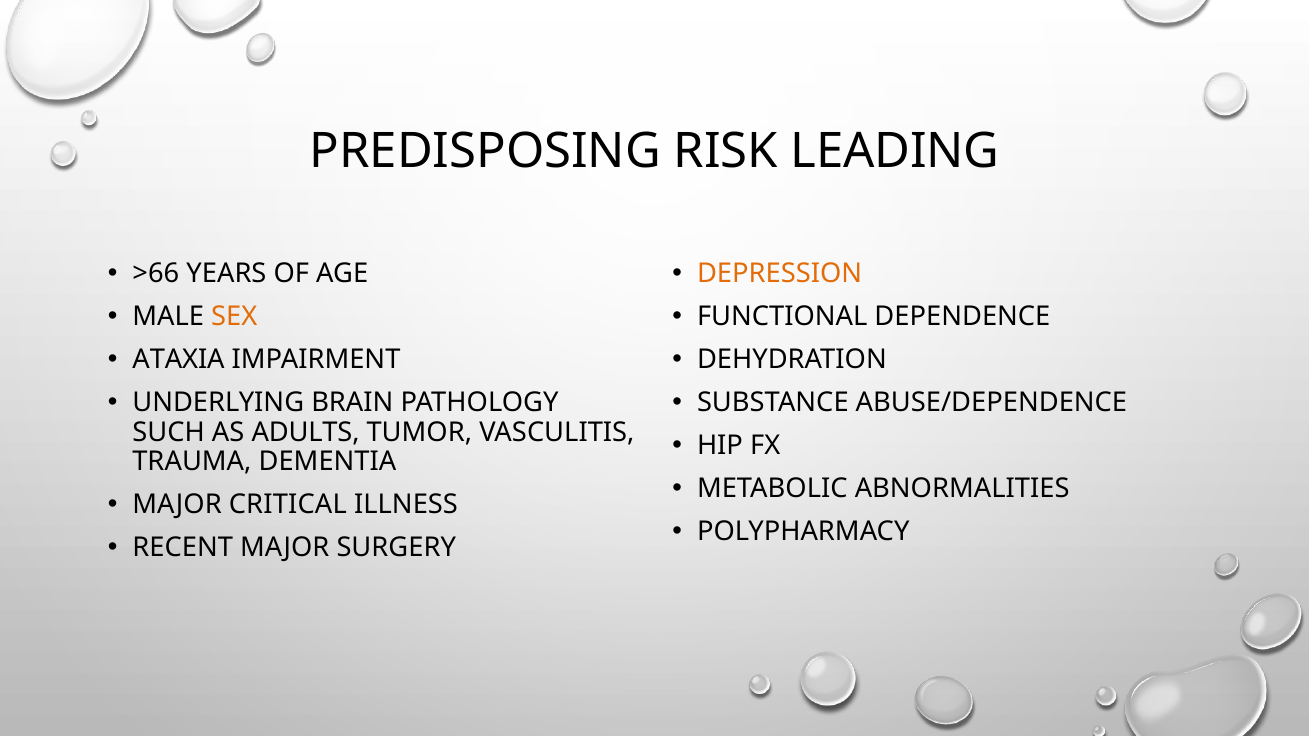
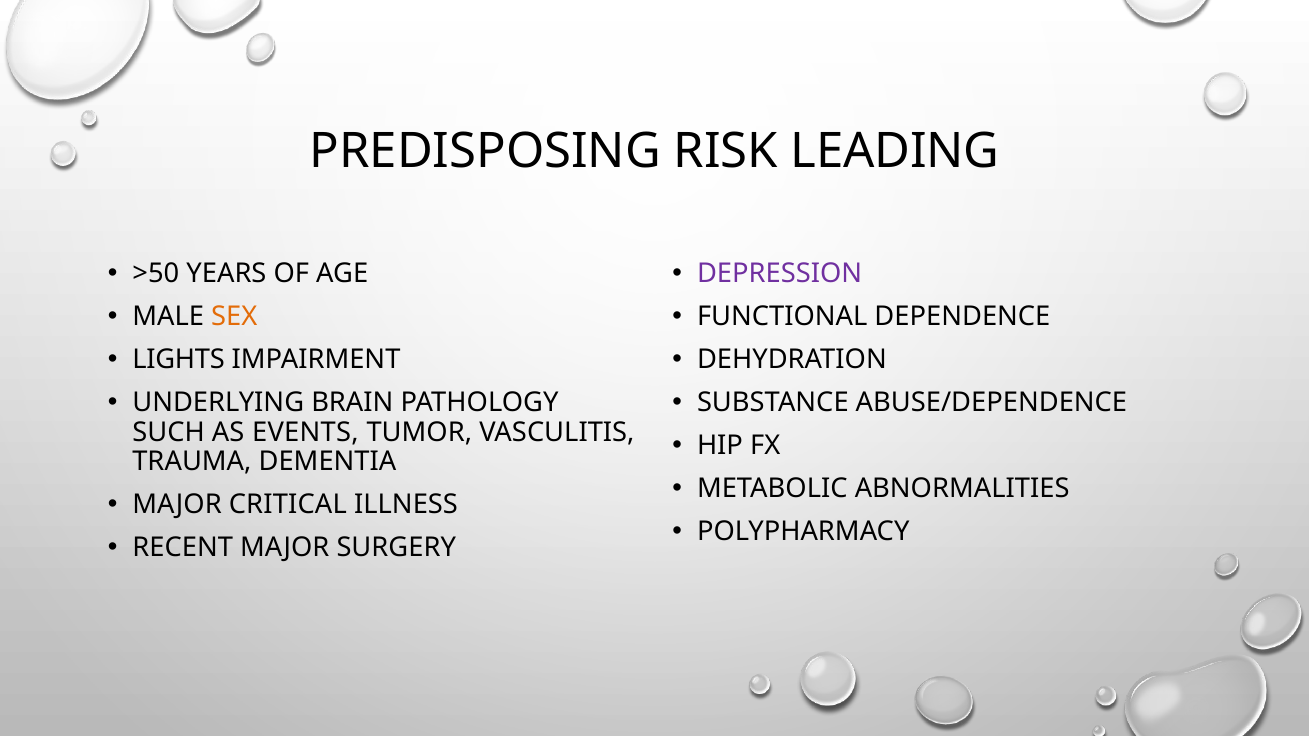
>66: >66 -> >50 (156, 274)
DEPRESSION colour: orange -> purple (780, 274)
ATAXIA: ATAXIA -> LIGHTS (179, 360)
ADULTS: ADULTS -> EVENTS (305, 432)
